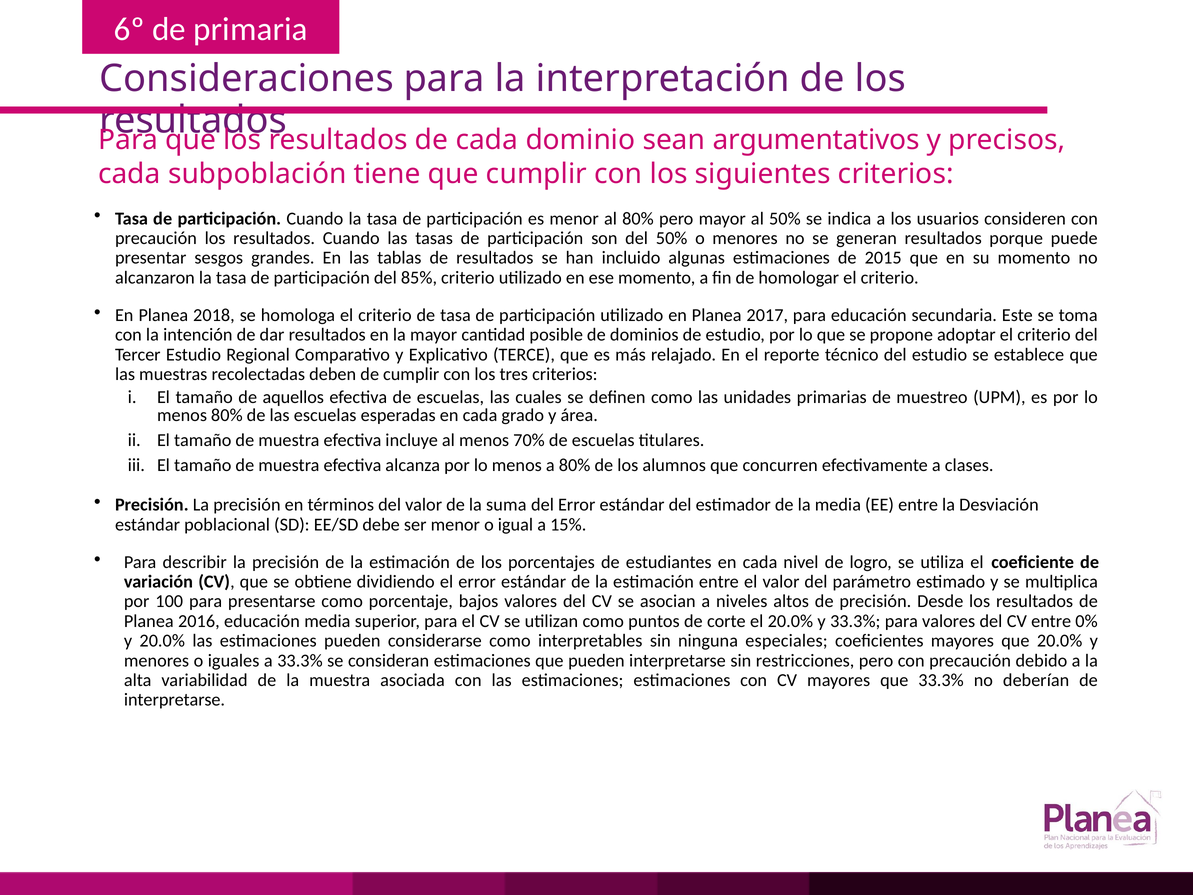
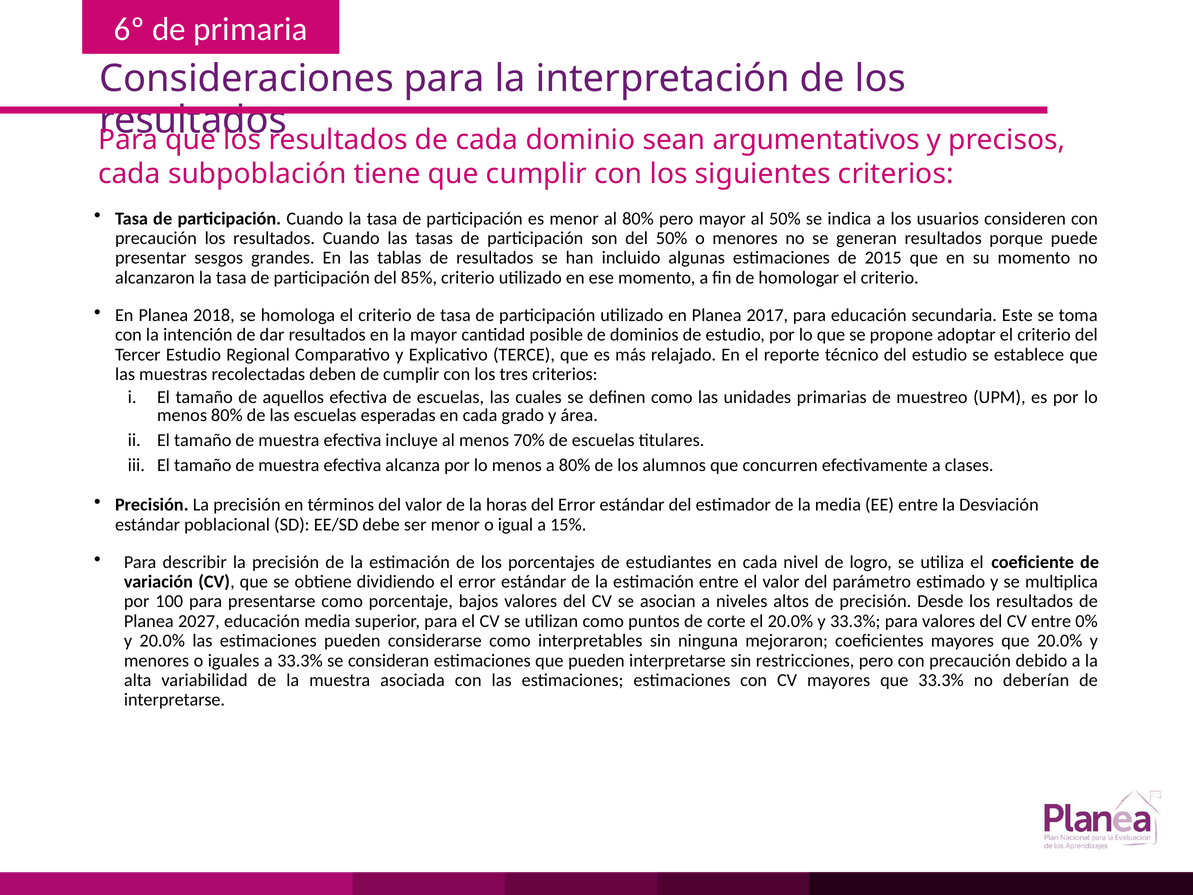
suma: suma -> horas (506, 505)
2016: 2016 -> 2027 (199, 621)
especiales: especiales -> mejoraron (787, 641)
